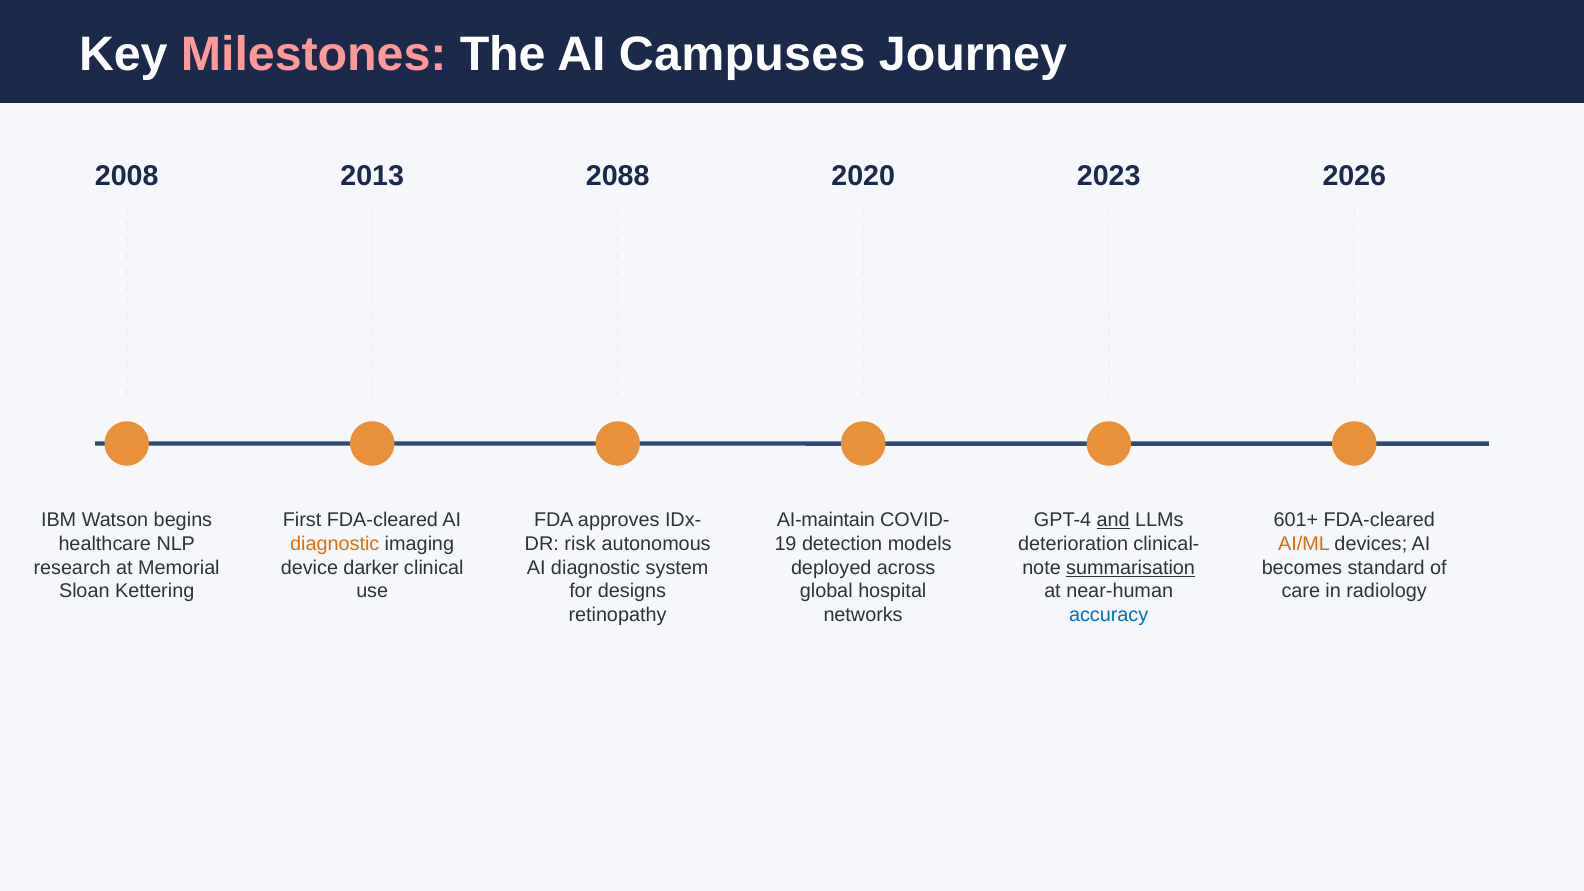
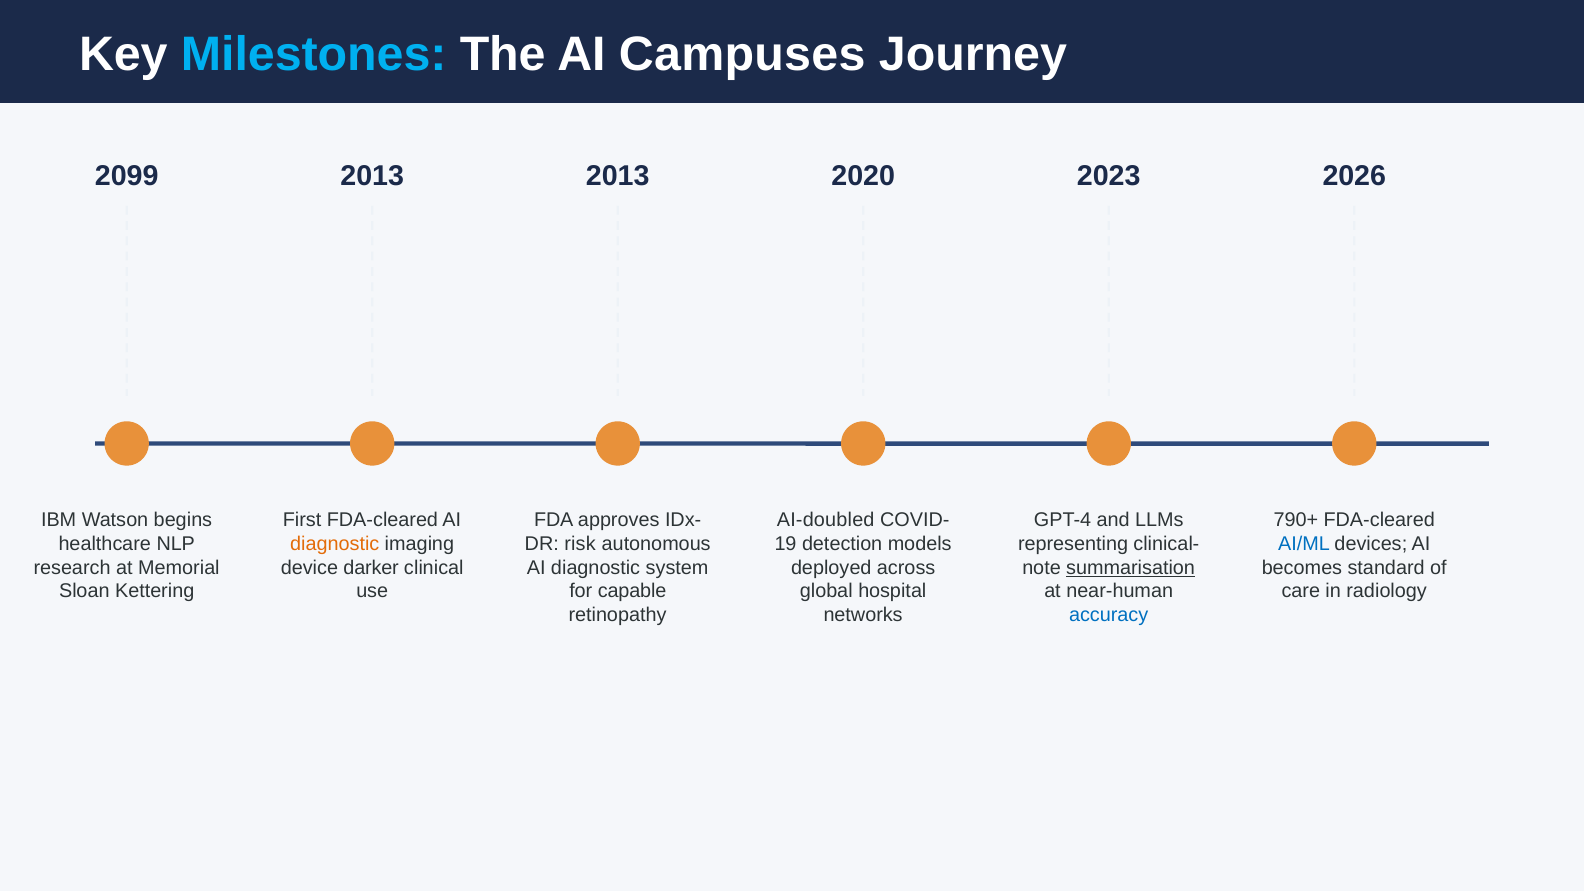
Milestones colour: pink -> light blue (314, 55)
2008: 2008 -> 2099 (127, 176)
2088: 2088 -> 2013 (618, 176)
AI-maintain: AI-maintain -> AI-doubled (826, 520)
and underline: present -> none (1113, 520)
601+: 601+ -> 790+ (1296, 520)
deterioration: deterioration -> representing (1073, 544)
AI/ML colour: orange -> blue (1304, 544)
designs: designs -> capable (632, 591)
